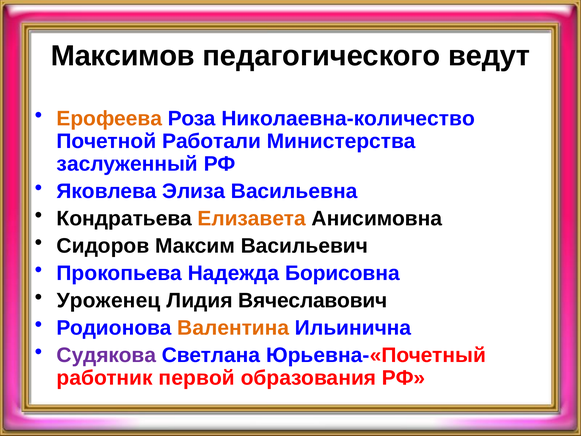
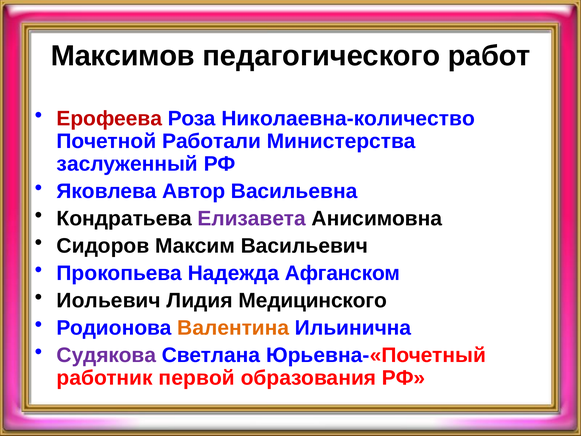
ведут: ведут -> работ (489, 56)
Ерофеева colour: orange -> red (109, 119)
Элиза: Элиза -> Автор (194, 191)
Елизавета colour: orange -> purple (252, 219)
Борисовна: Борисовна -> Афганском (342, 273)
Уроженец: Уроженец -> Иольевич (109, 300)
Вячеславович: Вячеславович -> Медицинского (313, 300)
